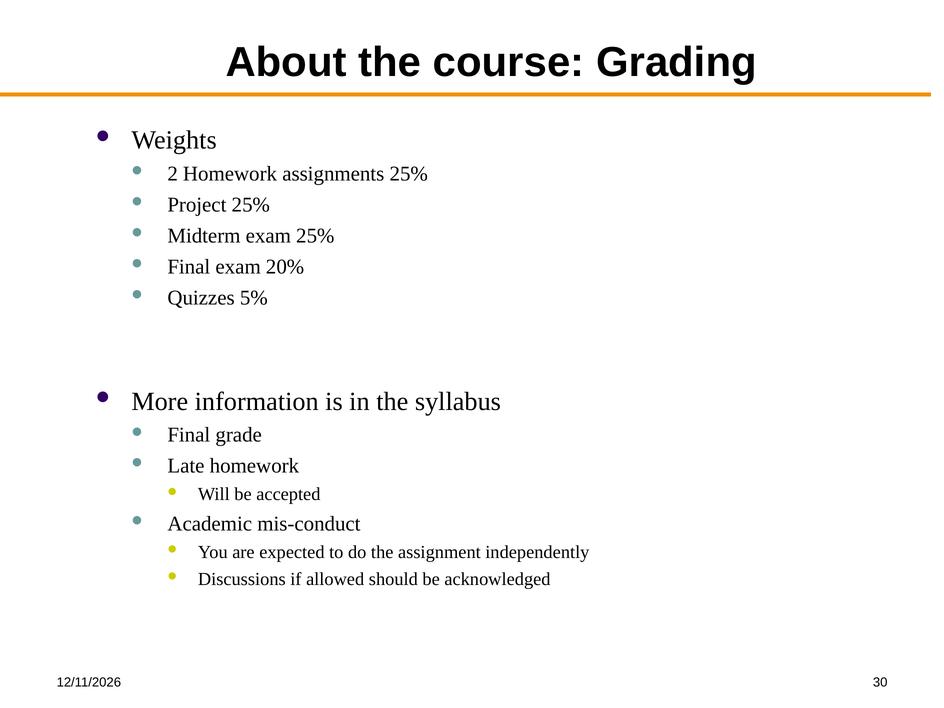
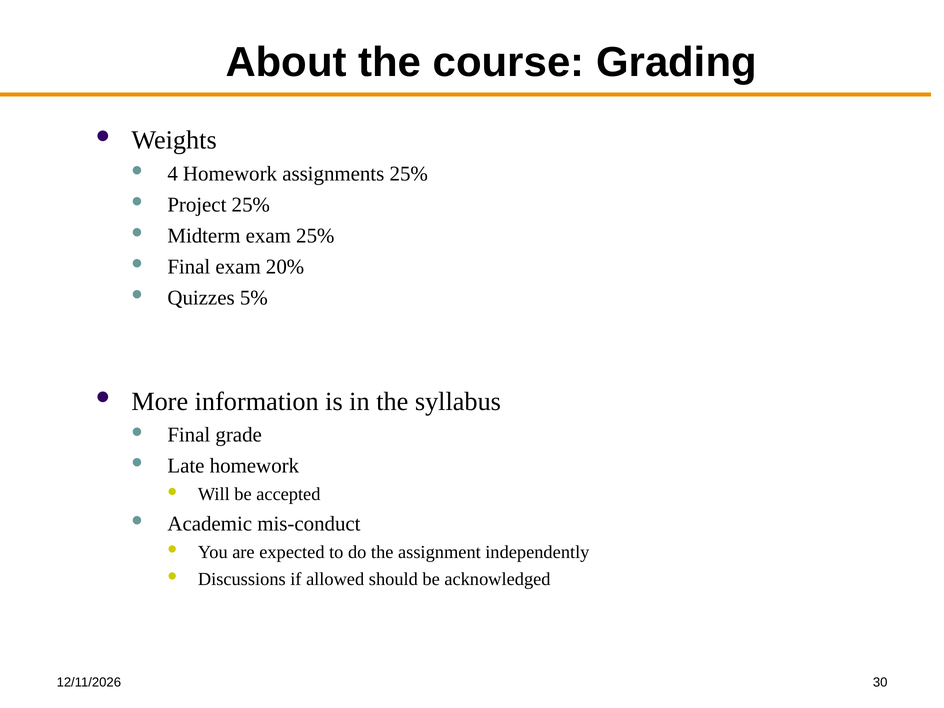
2: 2 -> 4 (173, 174)
